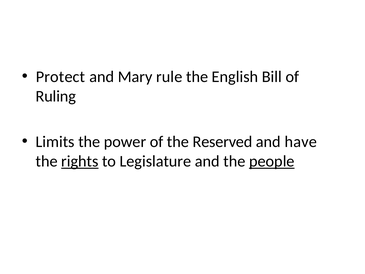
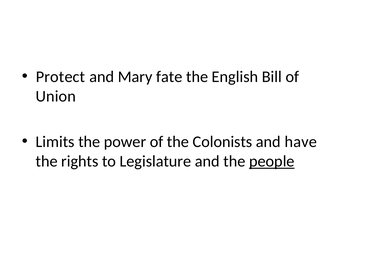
rule: rule -> fate (169, 77)
Ruling: Ruling -> Union (56, 96)
Reserved: Reserved -> Colonists (222, 142)
rights underline: present -> none (80, 161)
